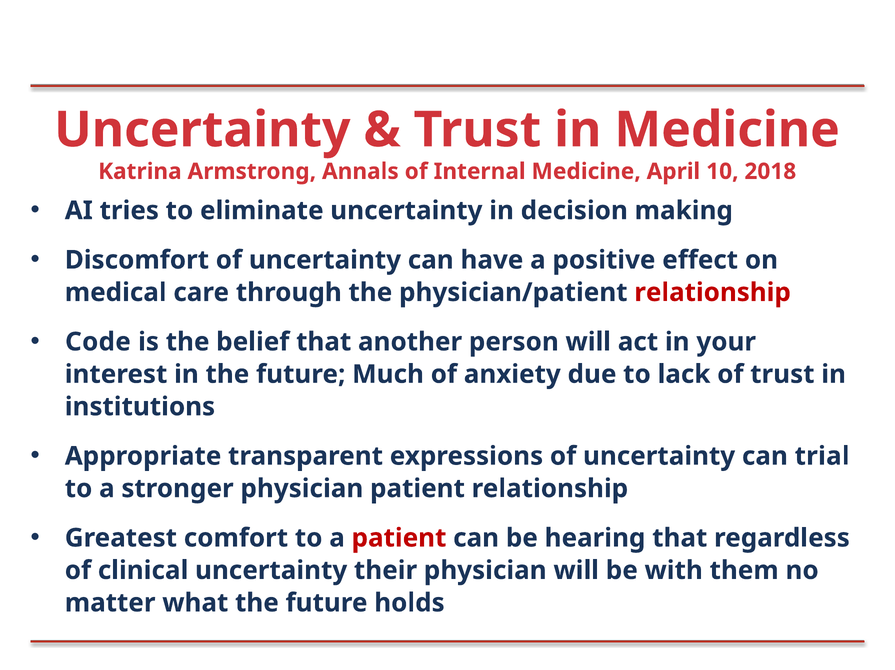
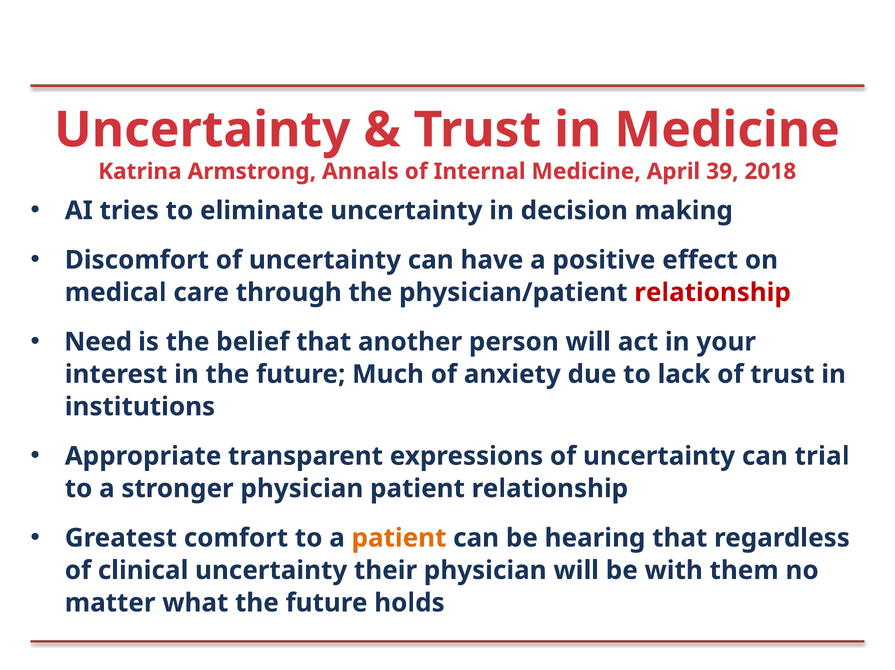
10: 10 -> 39 (722, 171)
Code: Code -> Need (98, 342)
patient colour: red -> orange (399, 538)
